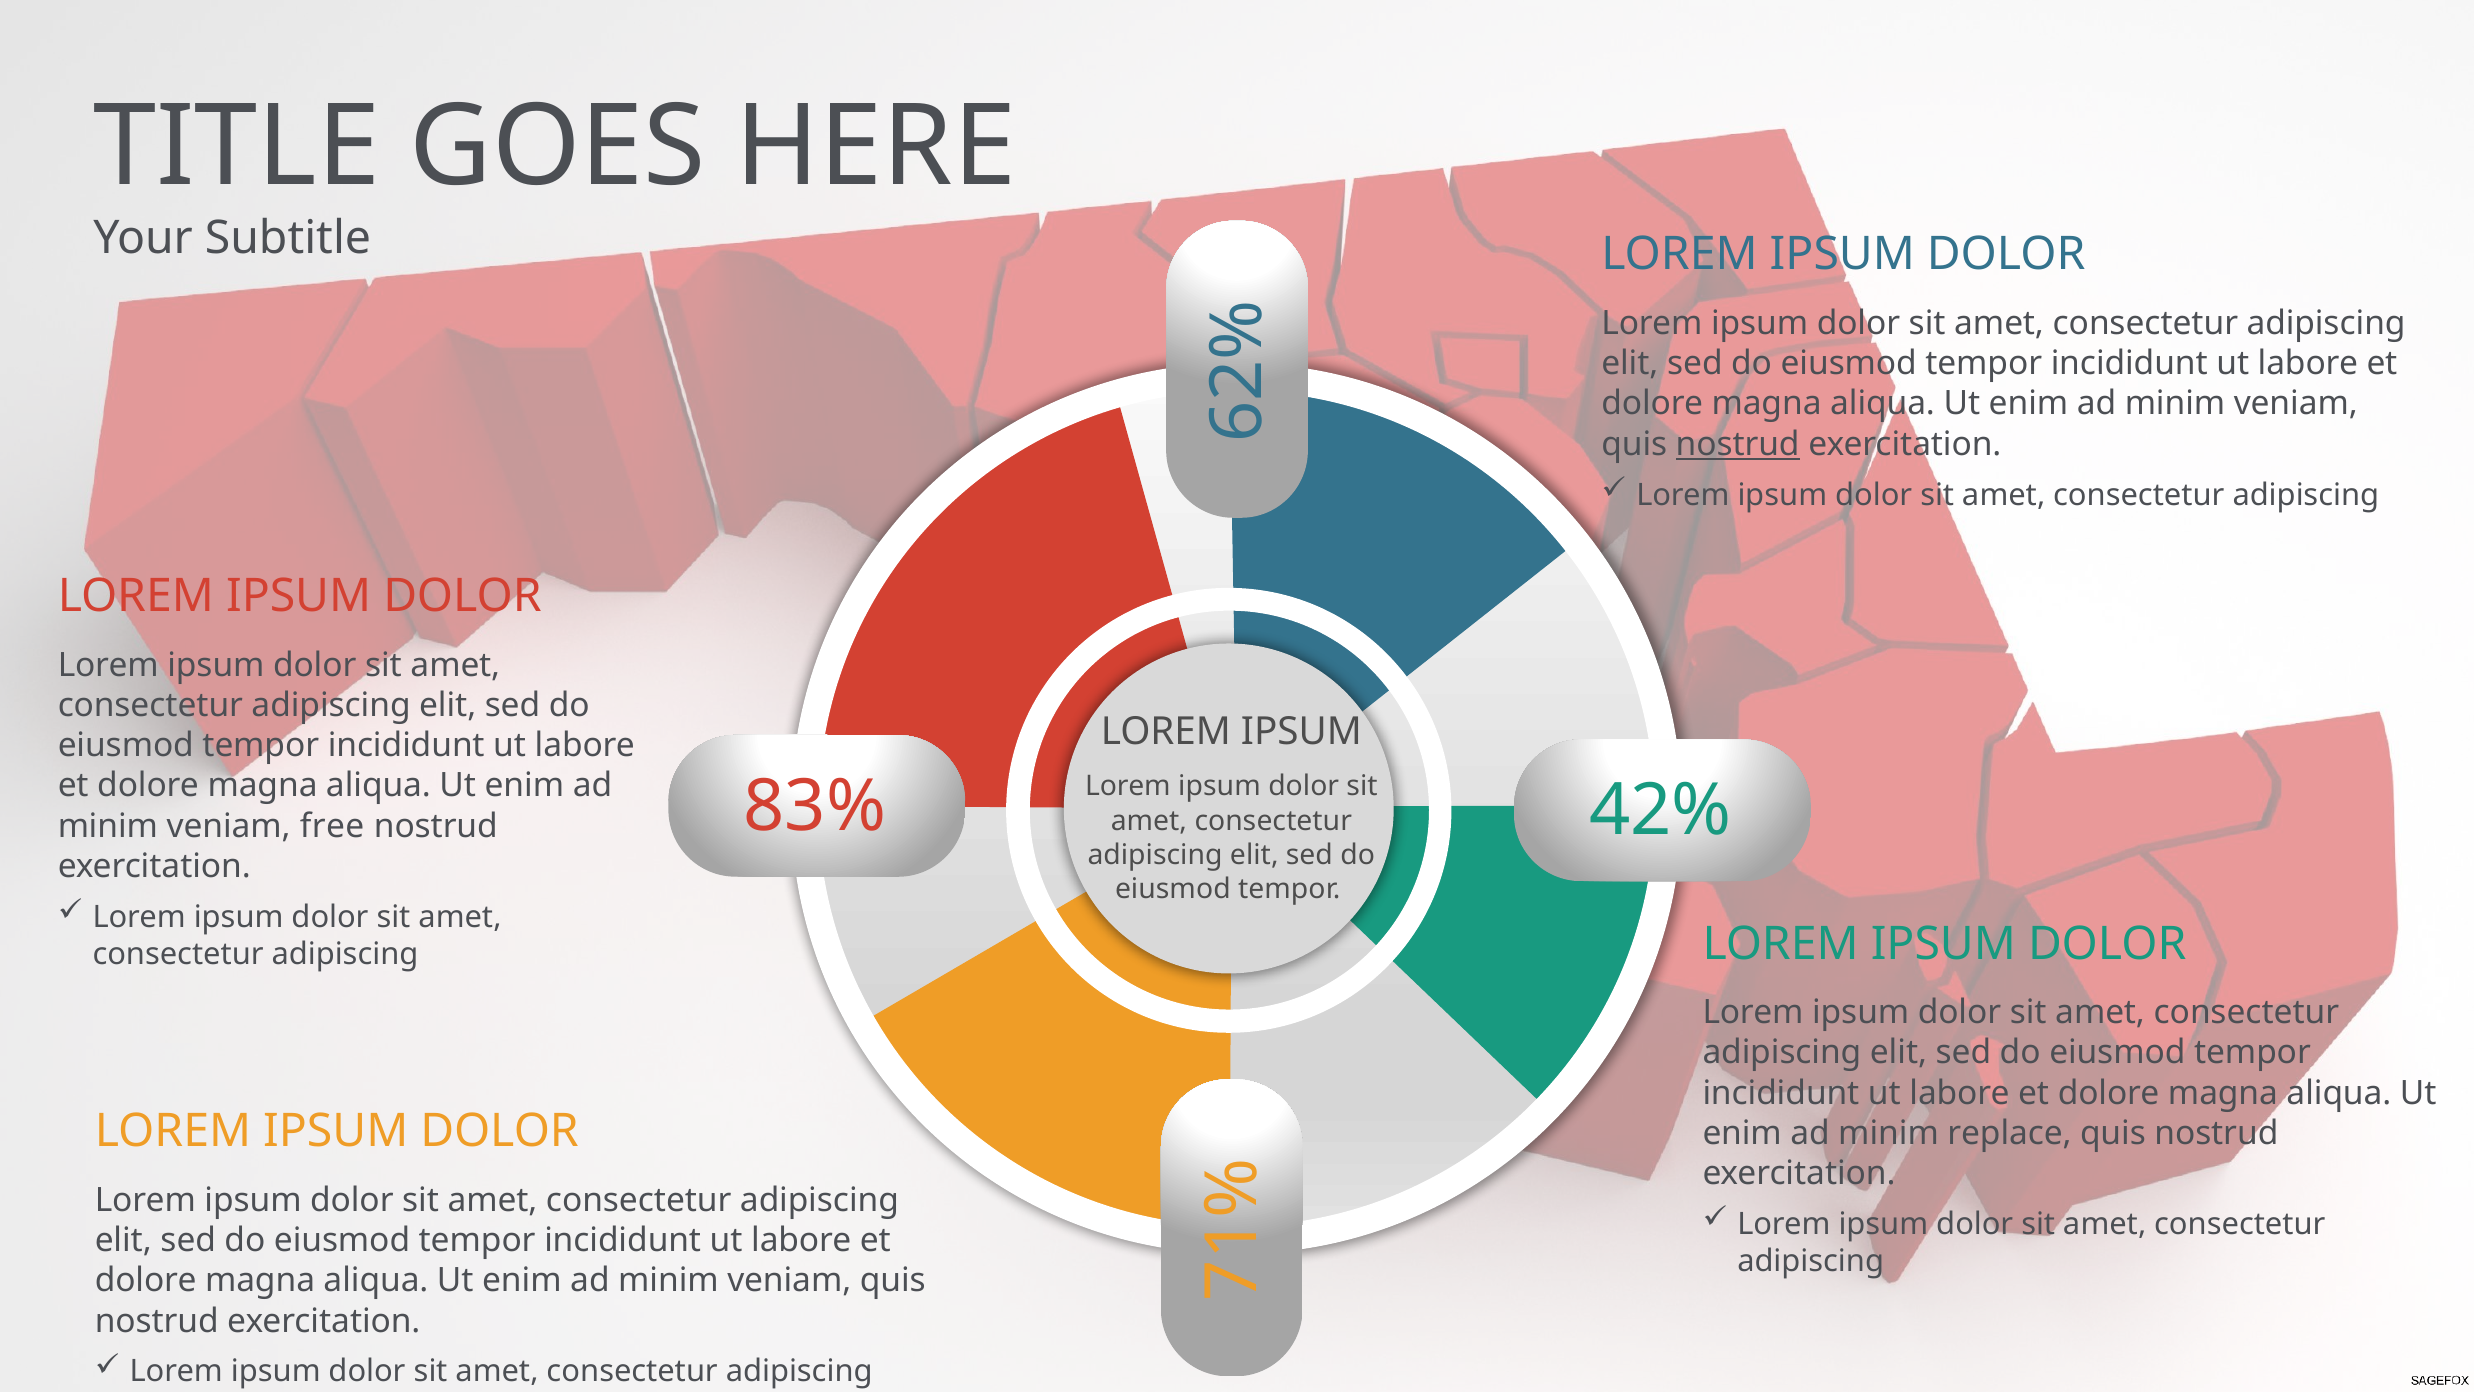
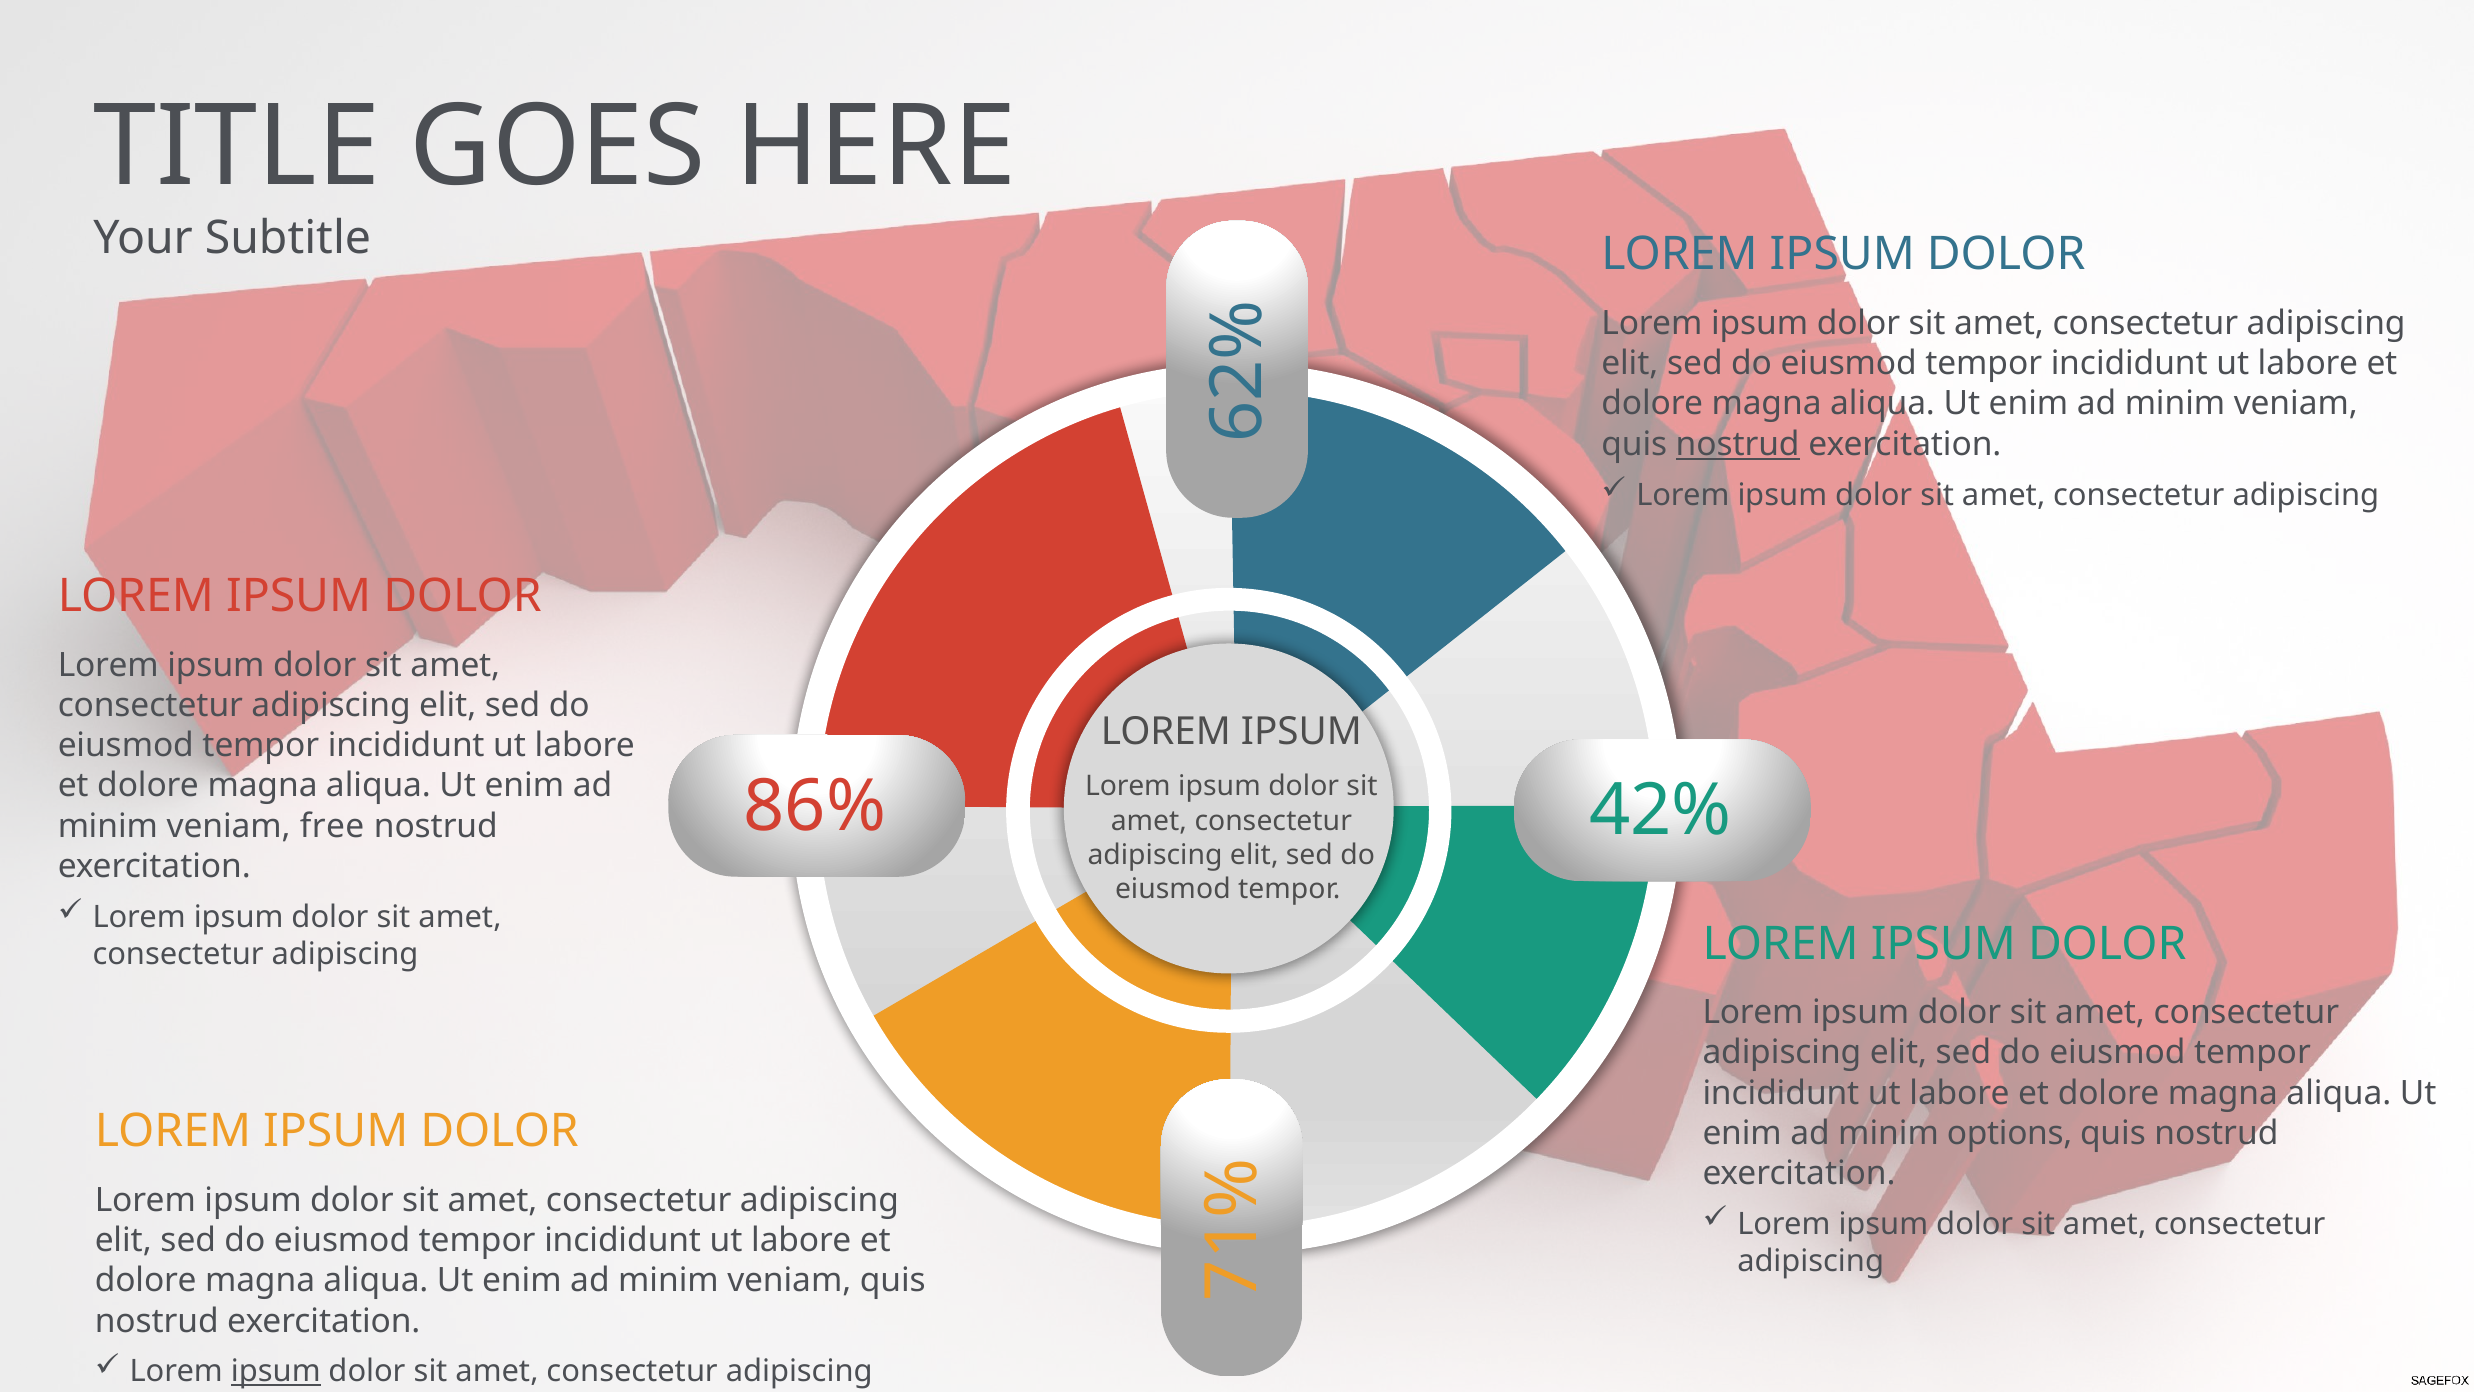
83%: 83% -> 86% (815, 806)
replace: replace -> options (2010, 1133)
ipsum underline: none -> present (276, 1371)
